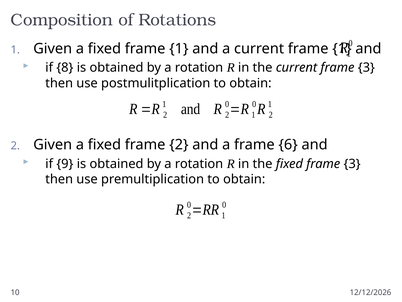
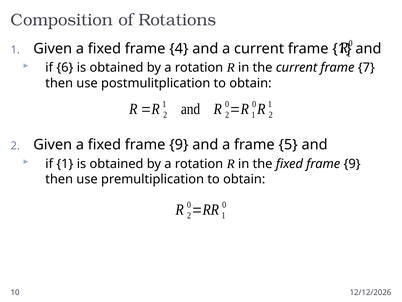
fixed frame 1: 1 -> 4 (179, 49)
8: 8 -> 6 (65, 68)
current frame 3: 3 -> 7 (366, 68)
a fixed frame 2: 2 -> 9 (179, 144)
6: 6 -> 5 (288, 144)
if 9: 9 -> 1 (65, 163)
the fixed frame 3: 3 -> 9 (352, 163)
